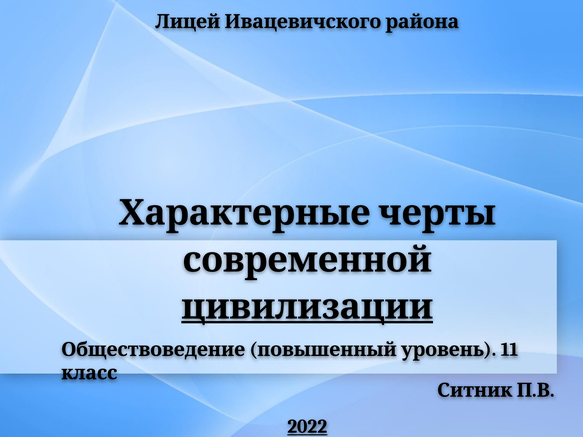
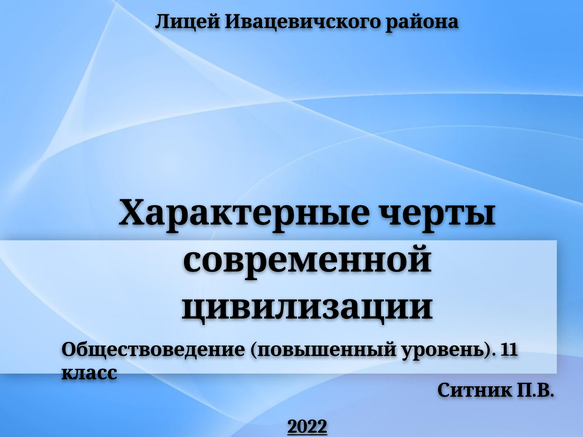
цивилизации underline: present -> none (307, 307)
